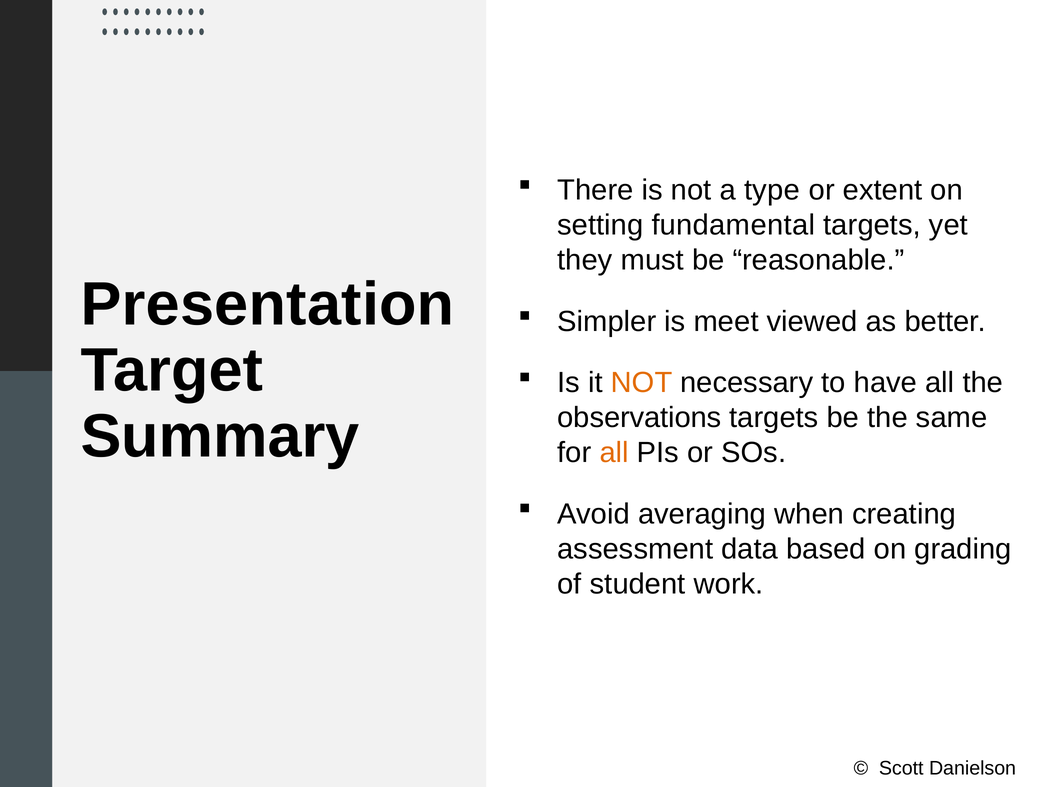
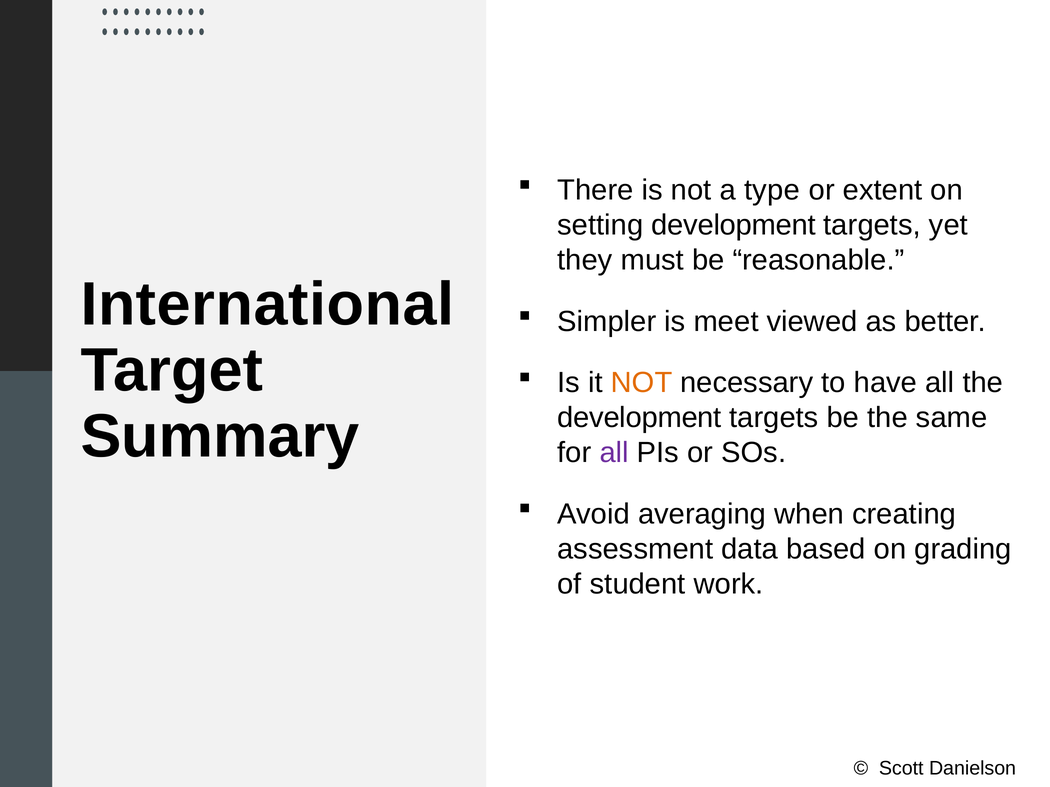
setting fundamental: fundamental -> development (734, 225)
Presentation: Presentation -> International (267, 305)
observations: observations -> development (639, 418)
all colour: orange -> purple (614, 453)
